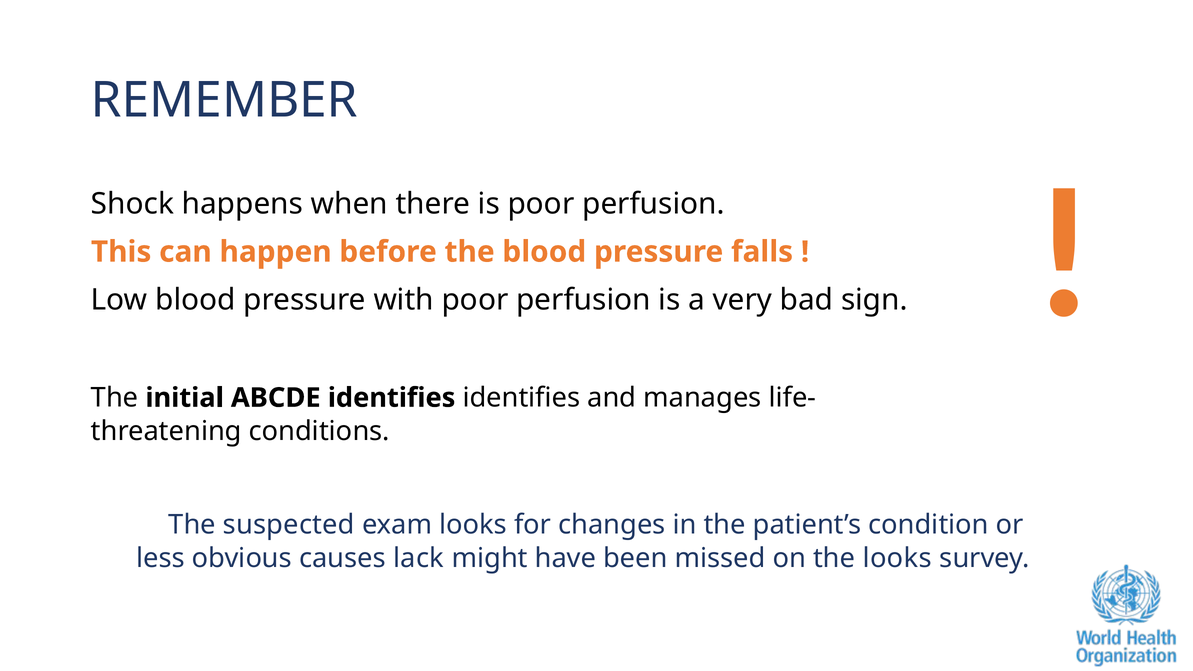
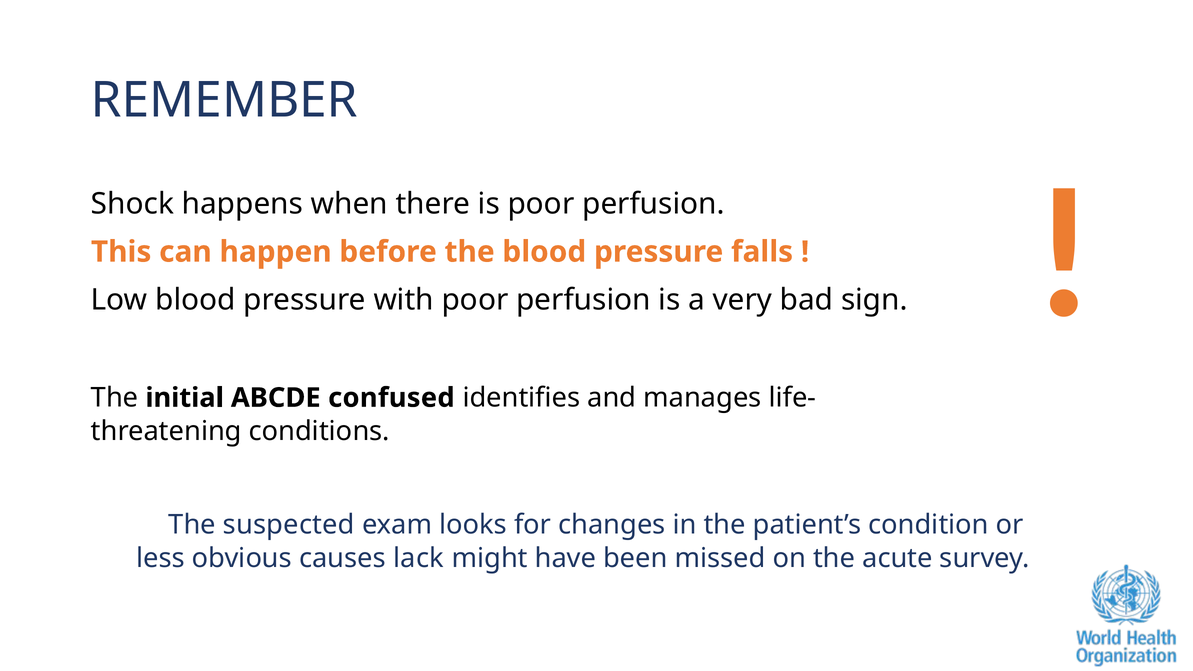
ABCDE identifies: identifies -> confused (391, 398)
the looks: looks -> acute (897, 558)
